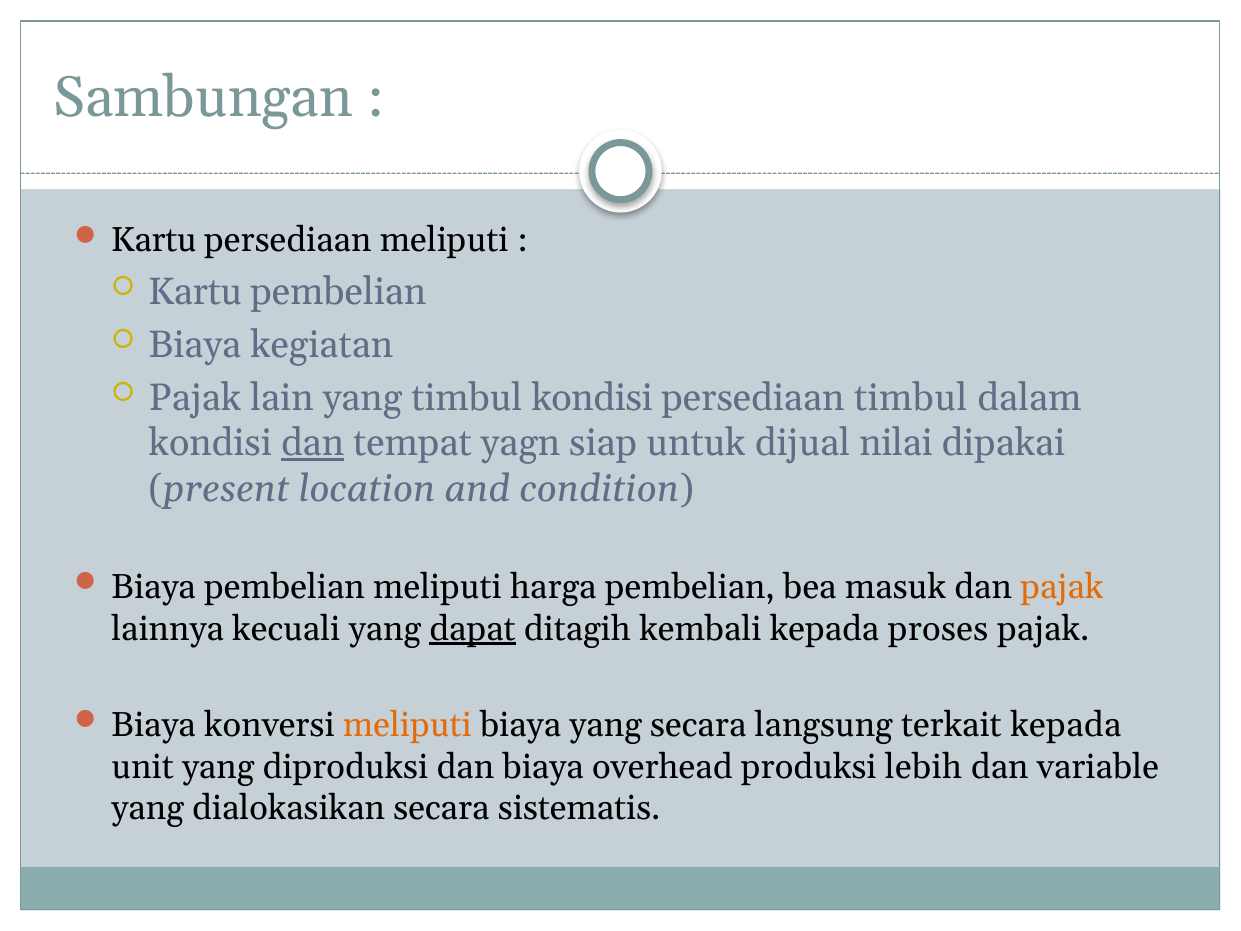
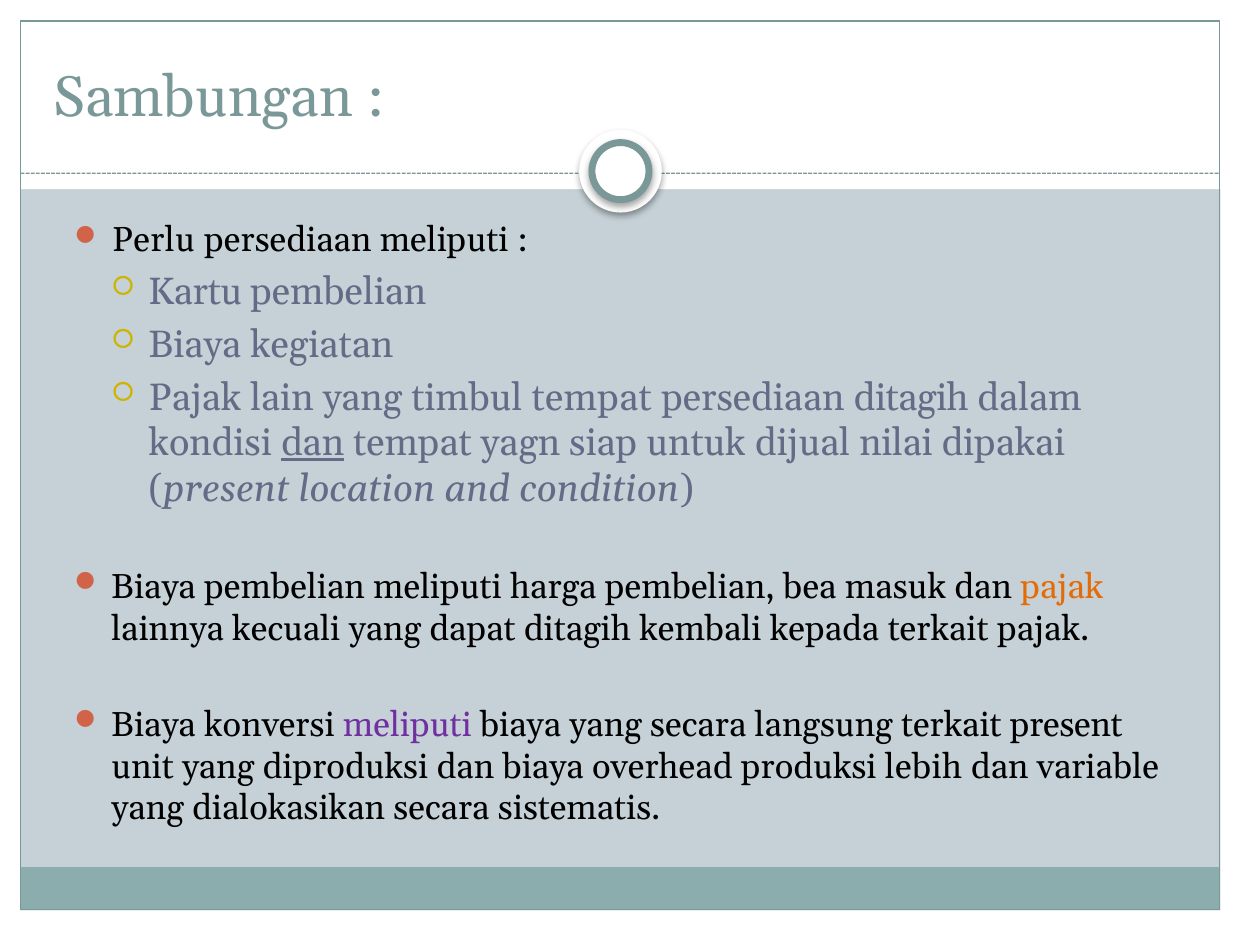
Kartu: Kartu -> Perlu (153, 241)
timbul kondisi: kondisi -> tempat (592, 398)
persediaan timbul: timbul -> ditagih (911, 398)
dapat underline: present -> none (472, 629)
kepada proses: proses -> terkait (938, 629)
meliputi colour: orange -> purple (407, 725)
terkait kepada: kepada -> present (1066, 725)
